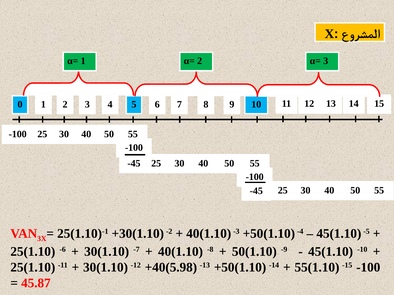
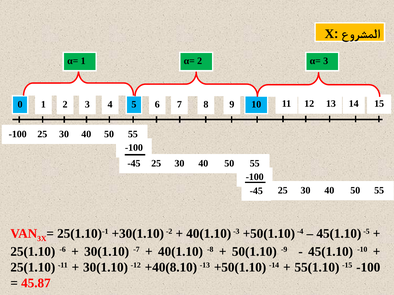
+40(5.98: +40(5.98 -> +40(8.10 (171, 268)
